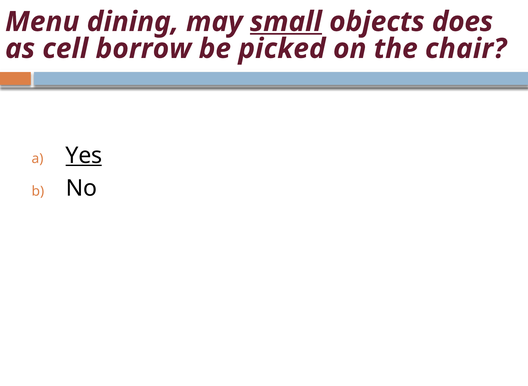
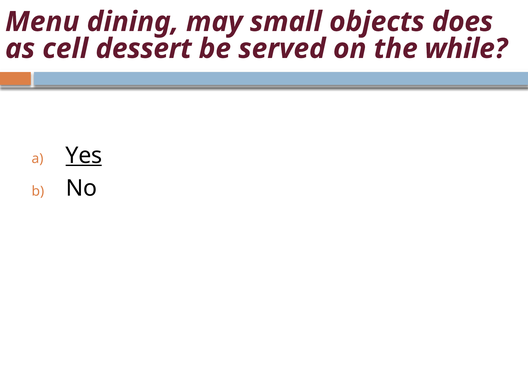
small underline: present -> none (286, 22)
borrow: borrow -> dessert (144, 49)
picked: picked -> served (282, 49)
chair: chair -> while (466, 49)
